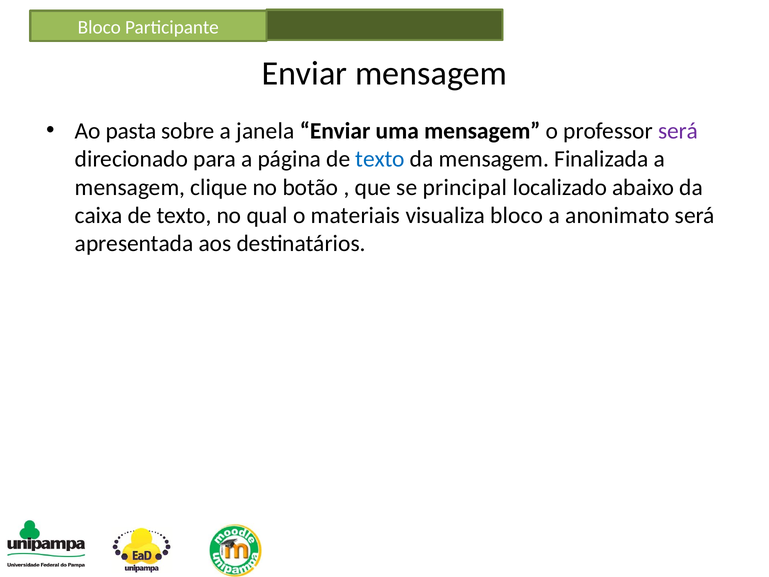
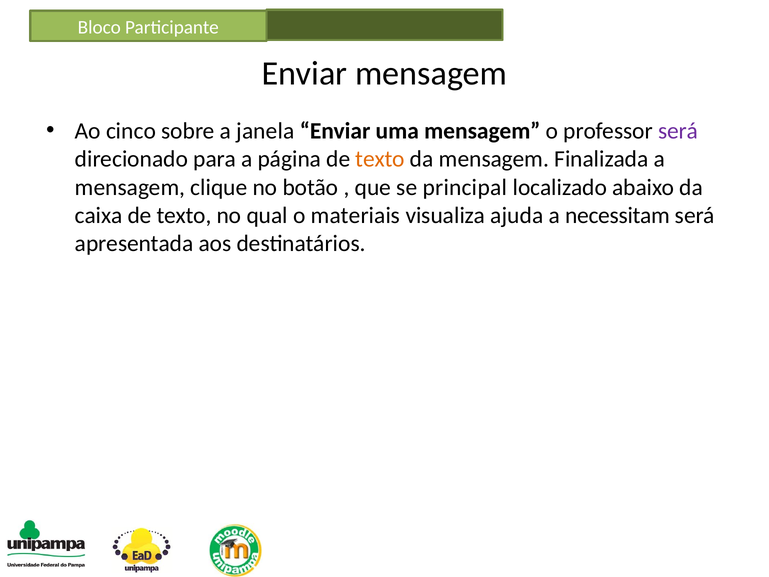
pasta: pasta -> cinco (131, 131)
texto colour: blue -> orange (380, 159)
visualiza bloco: bloco -> ajuda (517, 215)
anonimato: anonimato -> necessitam (618, 215)
